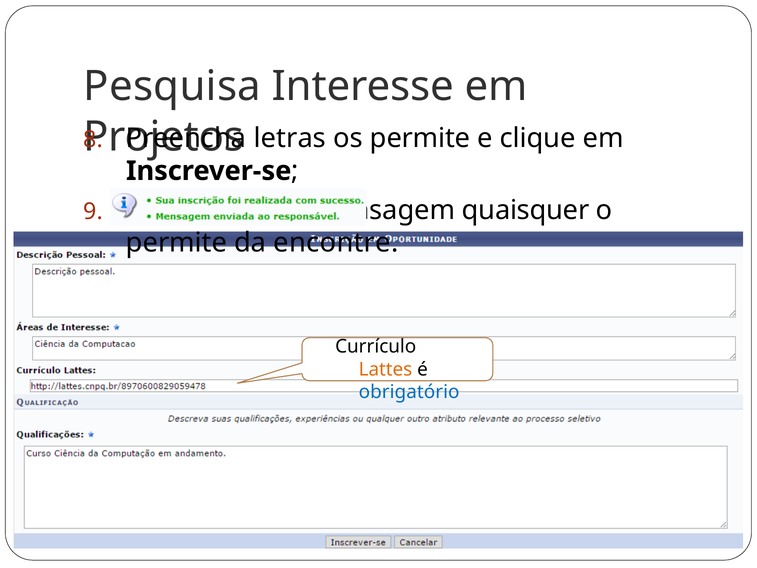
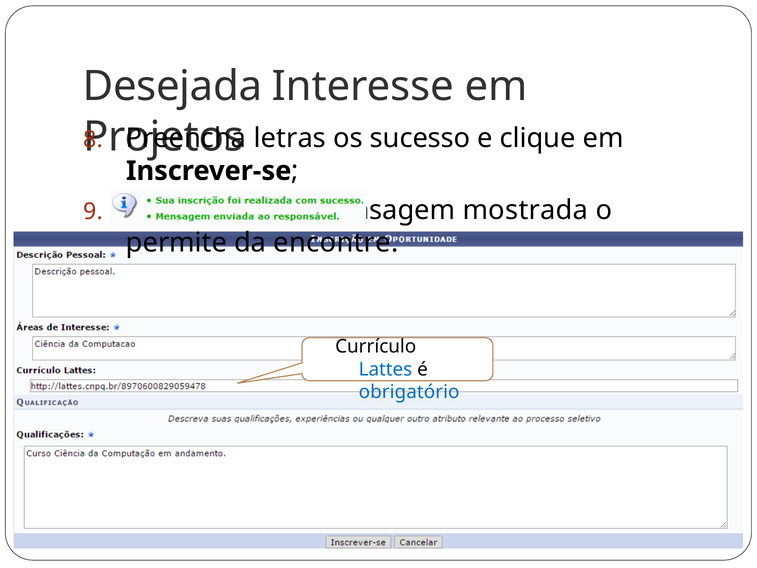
Pesquisa: Pesquisa -> Desejada (173, 86)
os permite: permite -> sucesso (420, 138)
quaisquer: quaisquer -> mostrada (525, 210)
Lattes colour: orange -> blue (385, 369)
